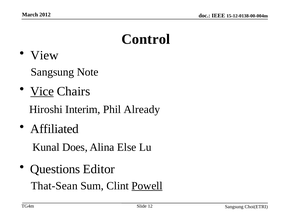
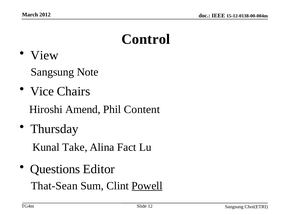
Vice underline: present -> none (42, 91)
Interim: Interim -> Amend (83, 110)
Already: Already -> Content (142, 110)
Affiliated: Affiliated -> Thursday (54, 129)
Does: Does -> Take (75, 147)
Else: Else -> Fact (127, 147)
